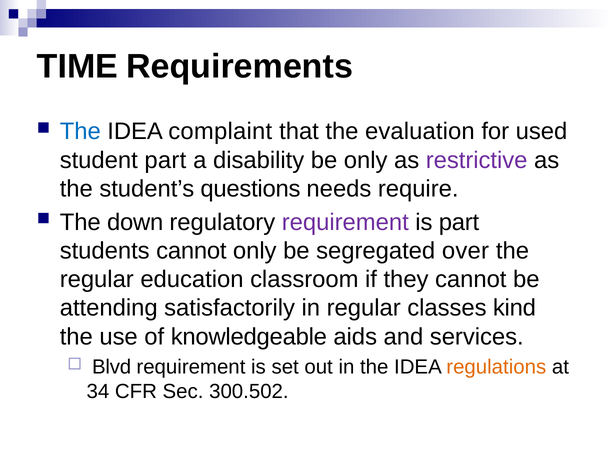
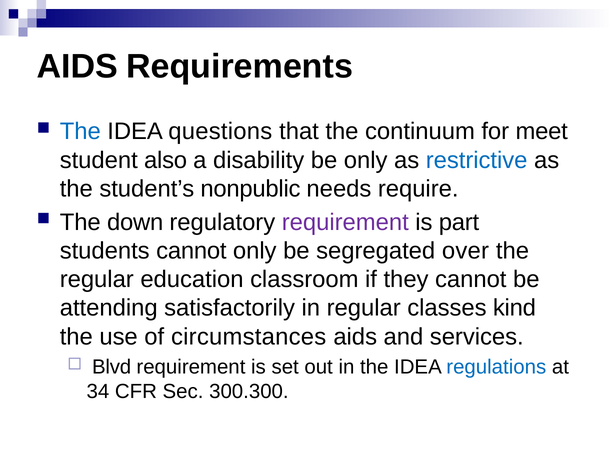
TIME: TIME -> AIDS (77, 66)
complaint: complaint -> questions (220, 131)
evaluation: evaluation -> continuum (420, 131)
used: used -> meet (542, 131)
student part: part -> also (166, 160)
restrictive colour: purple -> blue (477, 160)
questions: questions -> nonpublic (250, 189)
knowledgeable: knowledgeable -> circumstances (249, 337)
regulations colour: orange -> blue (496, 367)
300.502: 300.502 -> 300.300 (249, 392)
